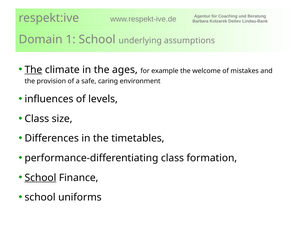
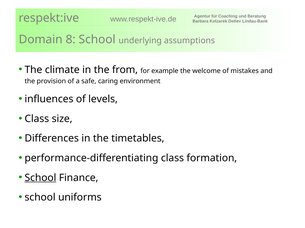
1: 1 -> 8 (71, 40)
The underline: present -> none (33, 70)
ages: ages -> from (125, 70)
